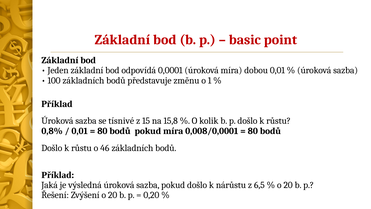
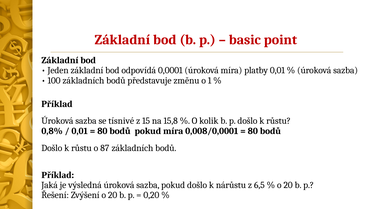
dobou: dobou -> platby (256, 70)
46: 46 -> 87 (105, 148)
